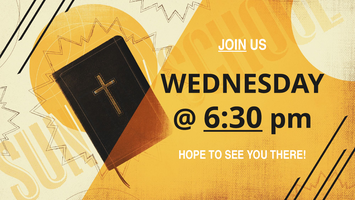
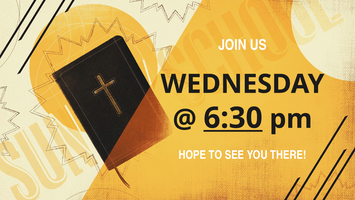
JOIN underline: present -> none (232, 45)
